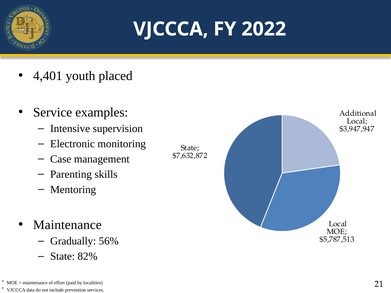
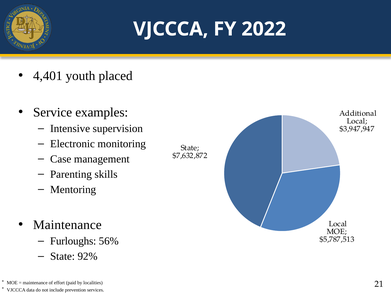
Gradually: Gradually -> Furloughs (73, 241)
82%: 82% -> 92% (88, 257)
